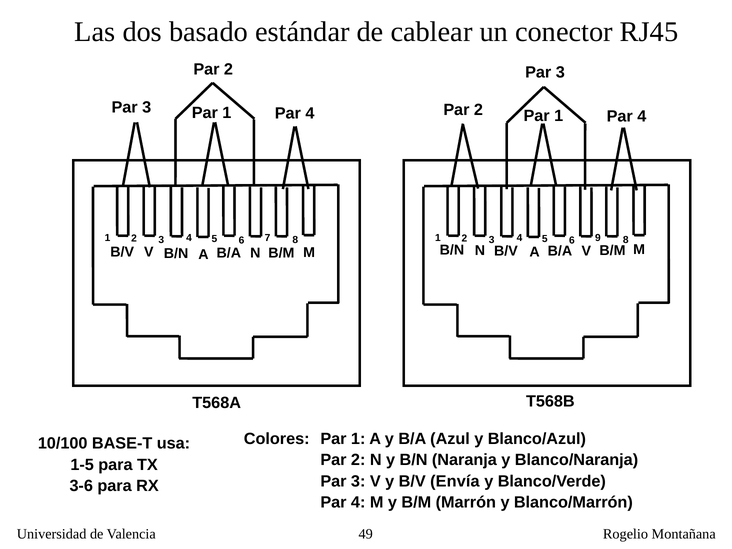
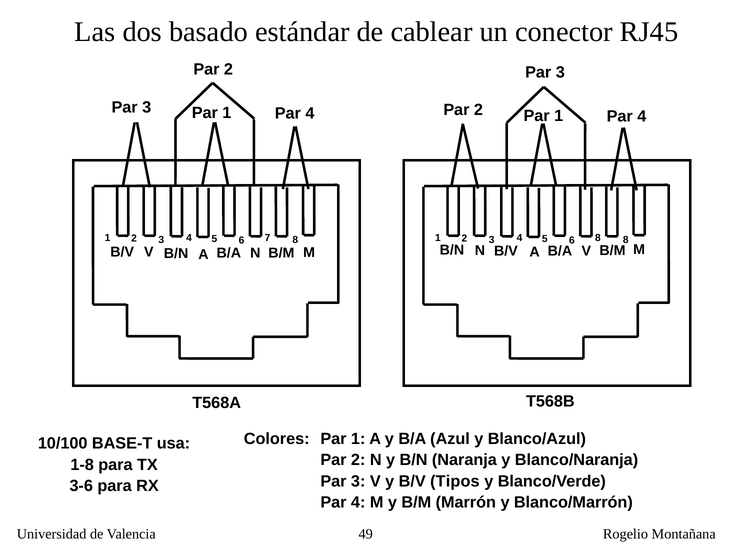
6 9: 9 -> 8 (598, 238)
1-5: 1-5 -> 1-8 (82, 465)
Envía: Envía -> Tipos (455, 481)
